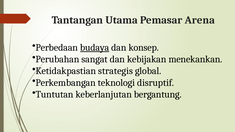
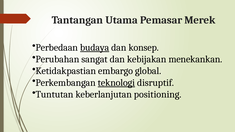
Arena: Arena -> Merek (200, 20)
strategis: strategis -> embargo (116, 71)
teknologi underline: none -> present (116, 83)
bergantung: bergantung -> positioning (158, 95)
